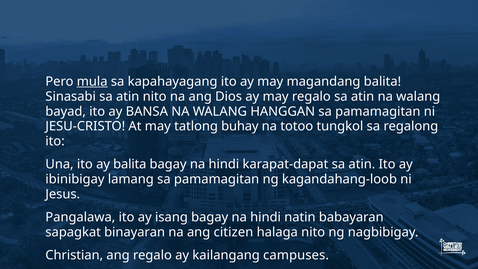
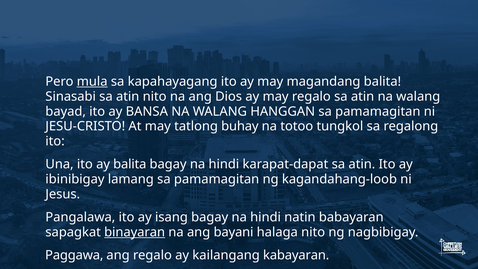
binayaran underline: none -> present (135, 232)
citizen: citizen -> bayani (234, 232)
Christian: Christian -> Paggawa (74, 255)
campuses: campuses -> kabayaran (296, 255)
